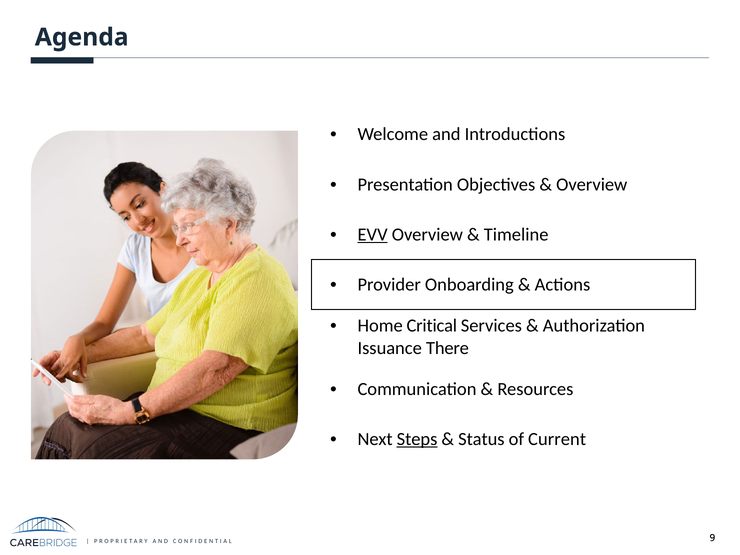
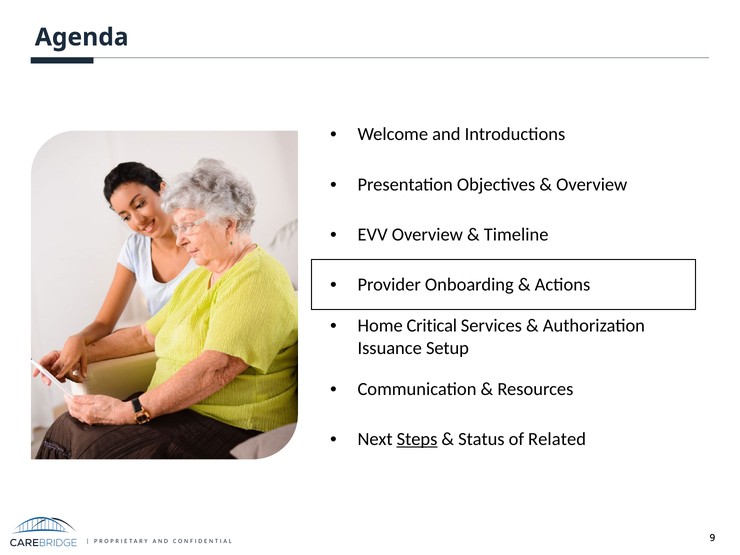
EVV underline: present -> none (373, 235)
There: There -> Setup (447, 348)
Current: Current -> Related (557, 439)
